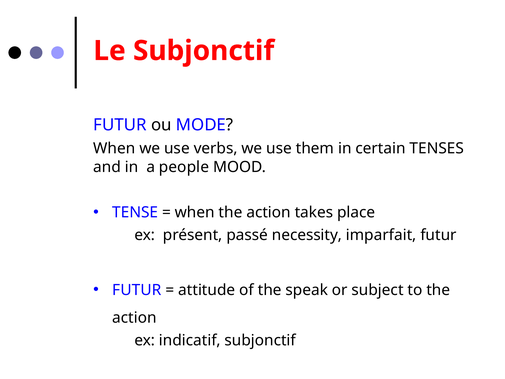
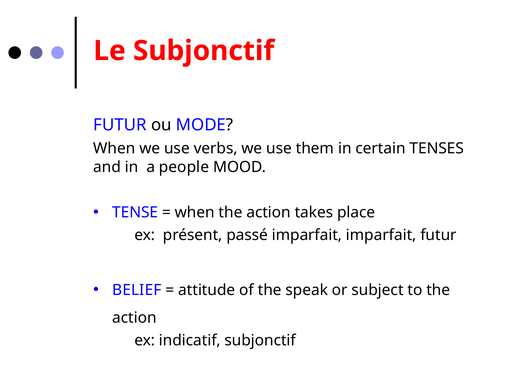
passé necessity: necessity -> imparfait (307, 235)
FUTUR: FUTUR -> BELIEF (137, 290)
